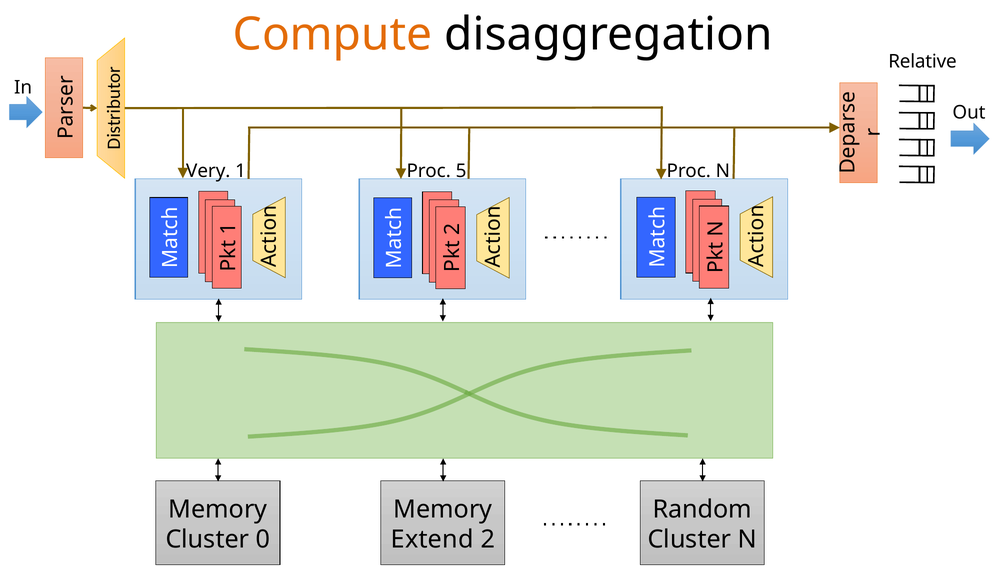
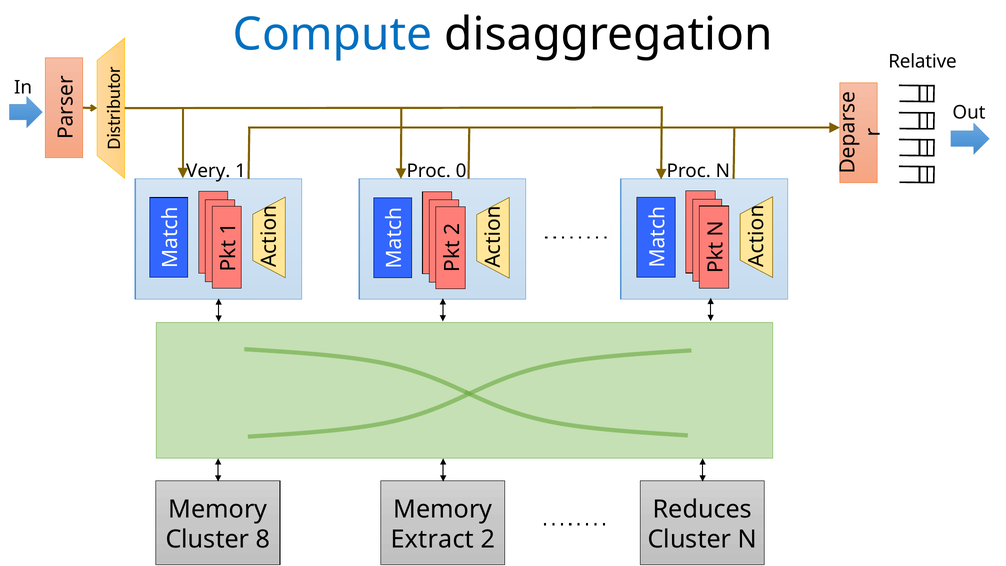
Compute colour: orange -> blue (333, 35)
5: 5 -> 0 (461, 171)
Random: Random -> Reduces (702, 509)
0: 0 -> 8 (263, 540)
Extend: Extend -> Extract (432, 540)
